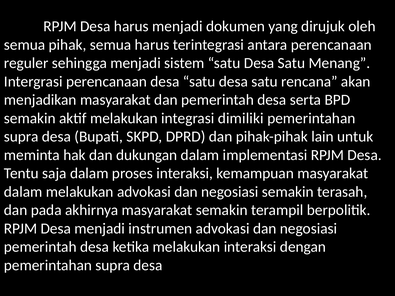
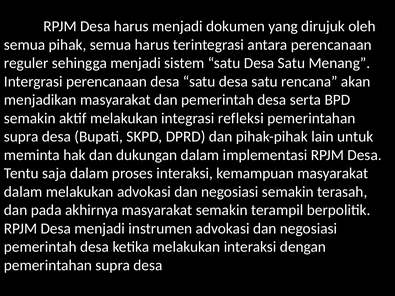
dimiliki: dimiliki -> refleksi (241, 118)
